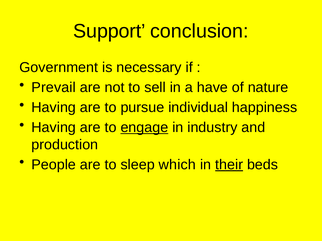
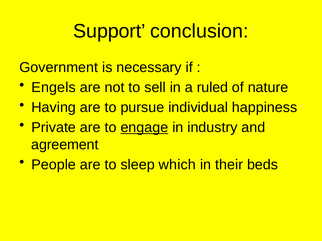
Prevail: Prevail -> Engels (54, 88)
have: have -> ruled (212, 88)
Having: Having -> Private (54, 128)
production: production -> agreement (65, 145)
their underline: present -> none (229, 165)
